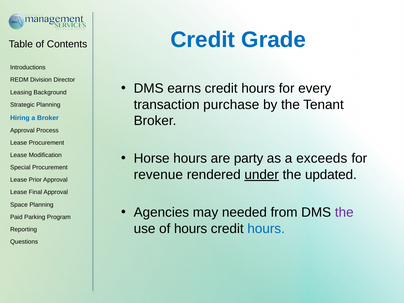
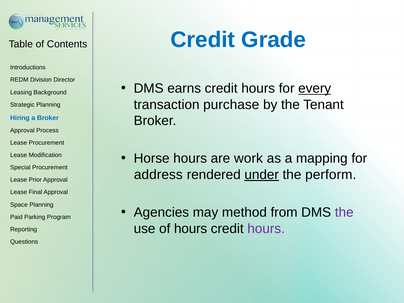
every underline: none -> present (315, 89)
party: party -> work (248, 159)
exceeds: exceeds -> mapping (322, 159)
revenue: revenue -> address (158, 175)
updated: updated -> perform (331, 175)
needed: needed -> method (244, 212)
hours colour: blue -> purple (266, 229)
